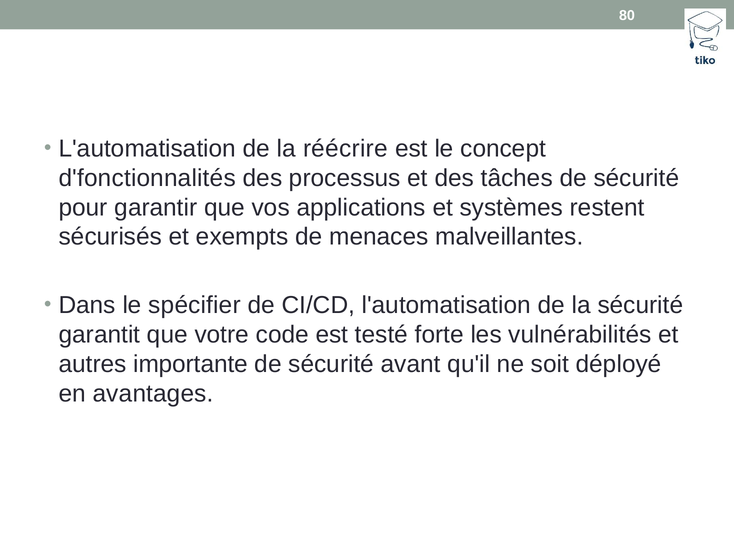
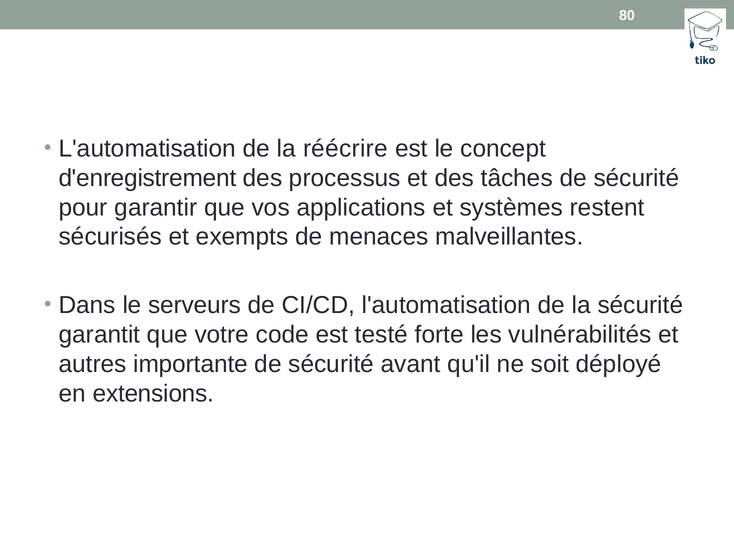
d'fonctionnalités: d'fonctionnalités -> d'enregistrement (147, 178)
spécifier: spécifier -> serveurs (195, 305)
avantages: avantages -> extensions (153, 393)
